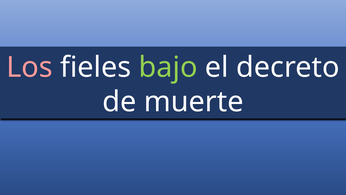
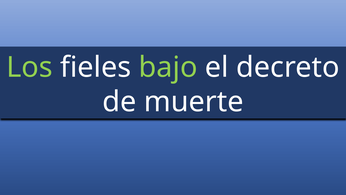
Los colour: pink -> light green (29, 67)
